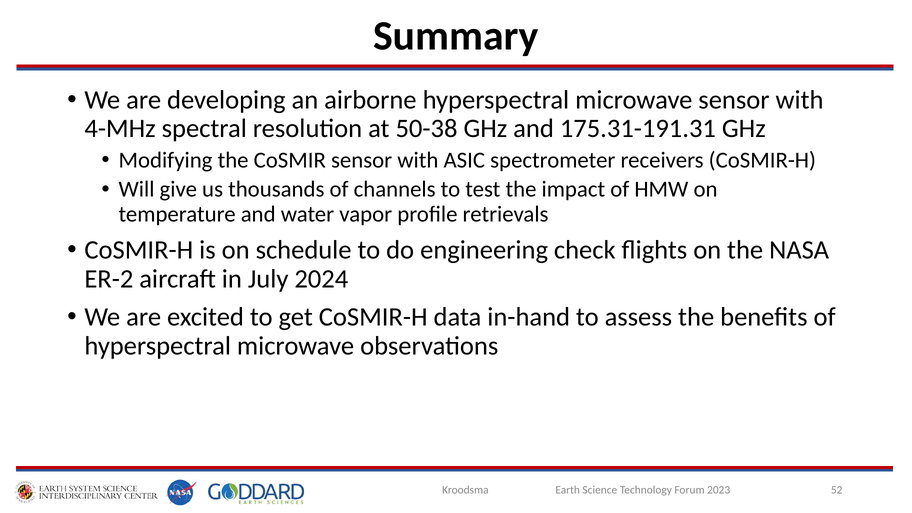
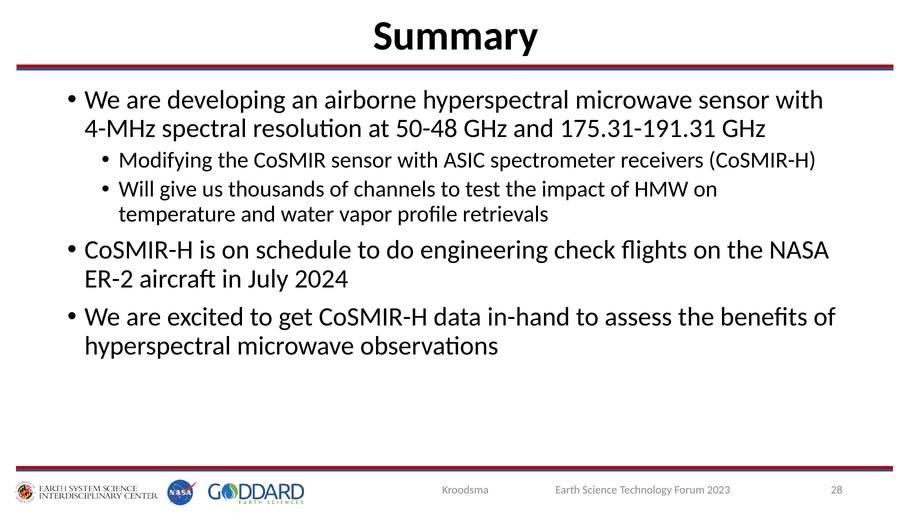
50-38: 50-38 -> 50-48 (427, 129)
52: 52 -> 28 (837, 490)
